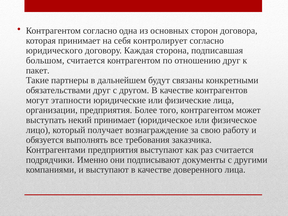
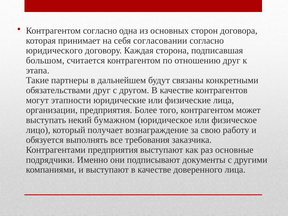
контролирует: контролирует -> согласовании (160, 41)
пакет: пакет -> этапа (38, 70)
некий принимает: принимает -> бумажном (115, 120)
раз считается: считается -> основные (234, 150)
